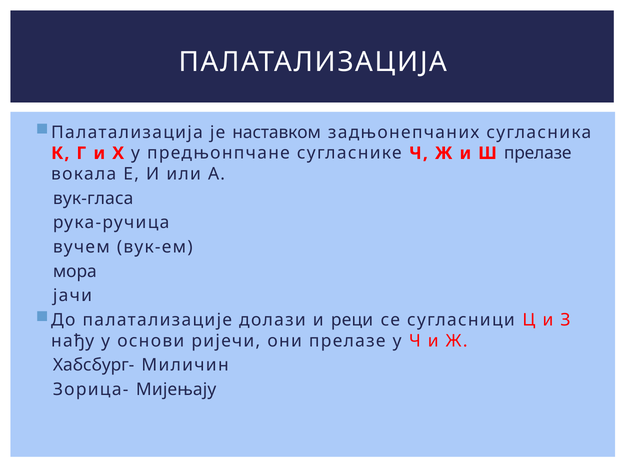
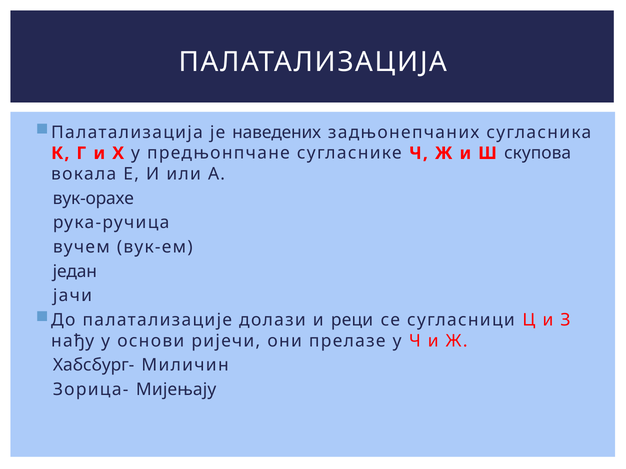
наставком: наставком -> наведених (277, 132)
Ш прелазе: прелазе -> скупова (538, 153)
вук-гласа: вук-гласа -> вук-орахе (93, 199)
мора: мора -> један (75, 272)
